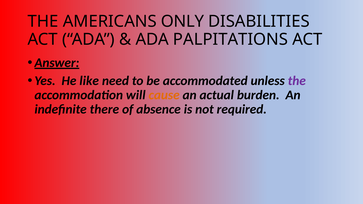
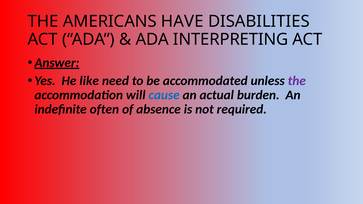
ONLY: ONLY -> HAVE (182, 22)
PALPITATIONS: PALPITATIONS -> INTERPRETING (231, 39)
cause colour: orange -> blue (164, 95)
there: there -> often (104, 109)
